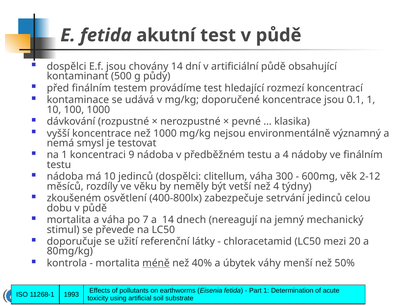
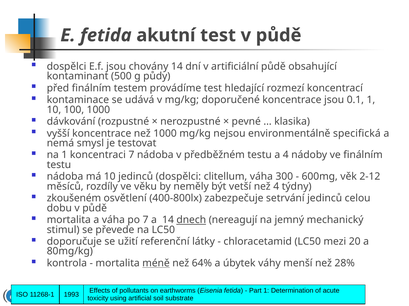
významný: významný -> specifická (357, 134)
koncentraci 9: 9 -> 7 (131, 155)
dnech underline: none -> present (191, 220)
40%: 40% -> 64% (202, 264)
50%: 50% -> 28% (345, 264)
